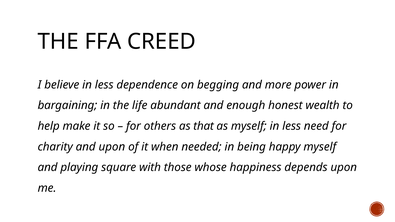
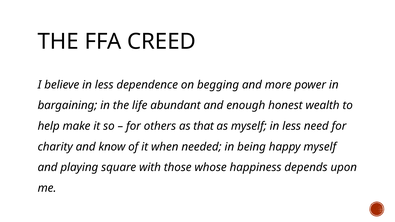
and upon: upon -> know (112, 147)
